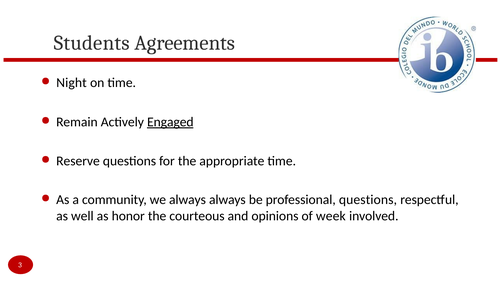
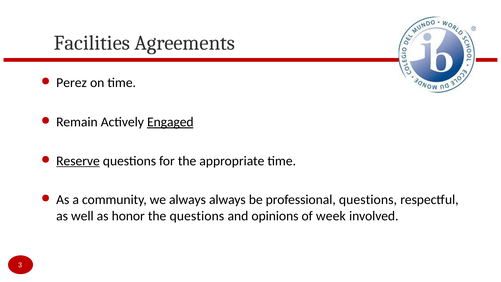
Students: Students -> Facilities (92, 43)
Night: Night -> Perez (72, 83)
Reserve underline: none -> present (78, 161)
the courteous: courteous -> questions (197, 216)
